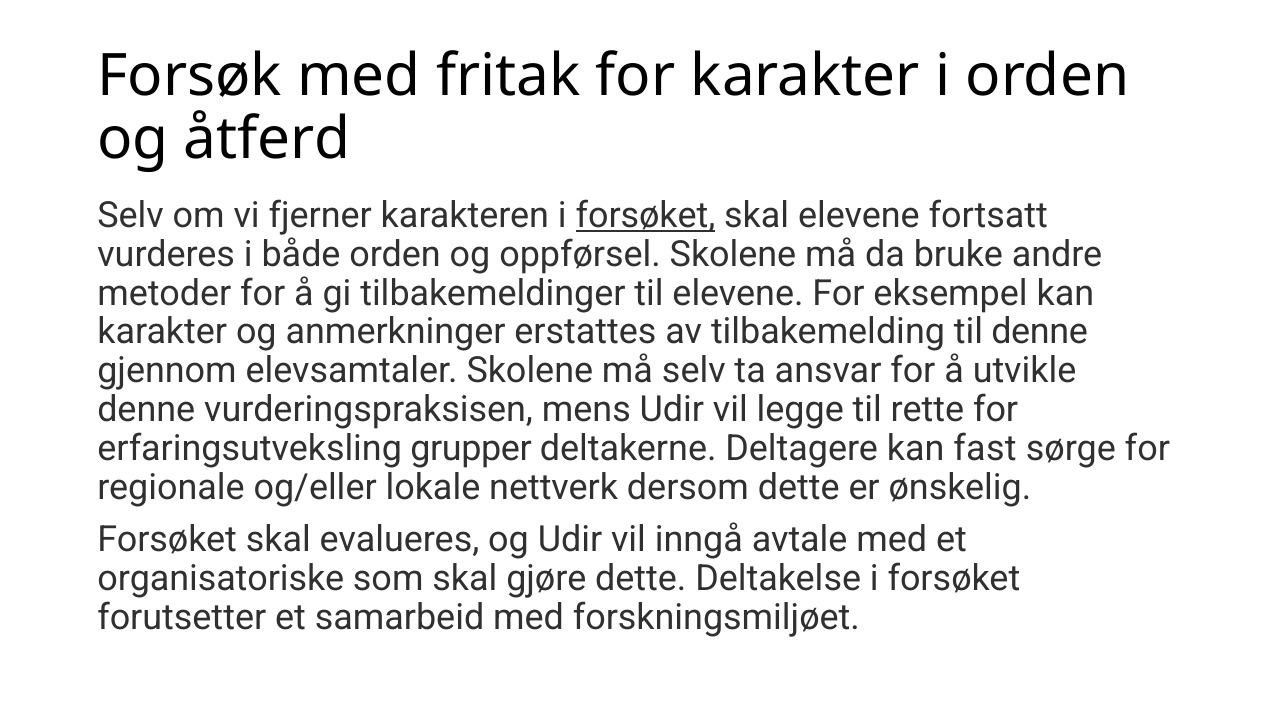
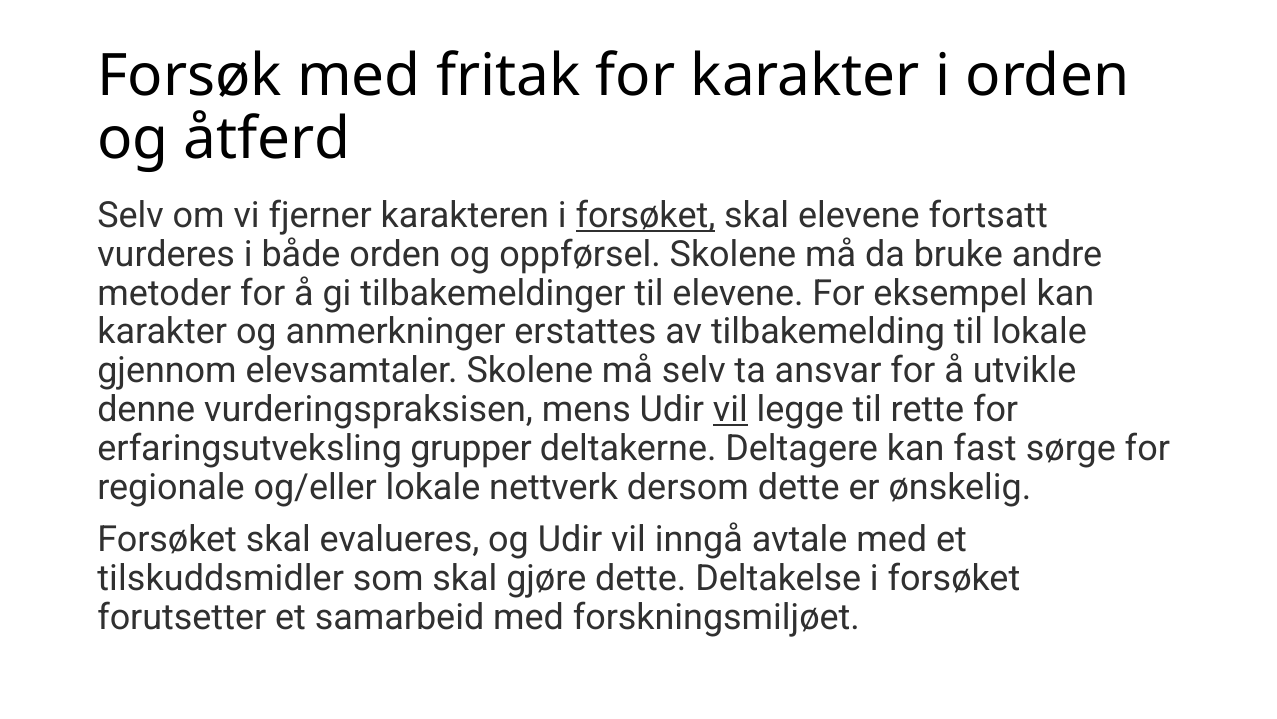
til denne: denne -> lokale (1039, 332)
vil underline: none -> present (730, 409)
organisatoriske: organisatoriske -> tilskuddsmidler (221, 578)
